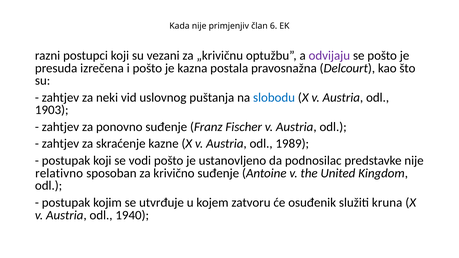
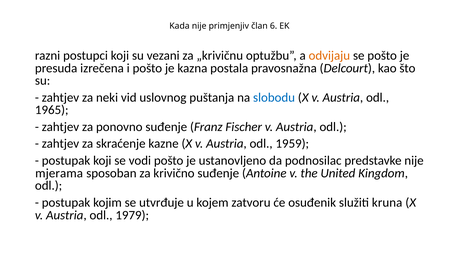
odvijaju colour: purple -> orange (329, 56)
1903: 1903 -> 1965 (52, 110)
1989: 1989 -> 1959 (292, 144)
relativno: relativno -> mjerama (59, 173)
1940: 1940 -> 1979 (132, 215)
